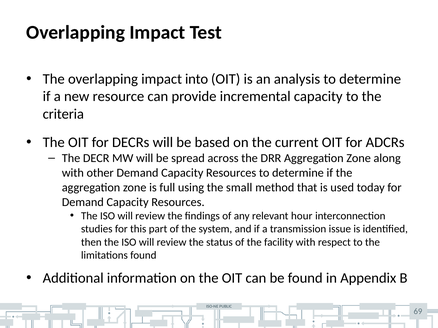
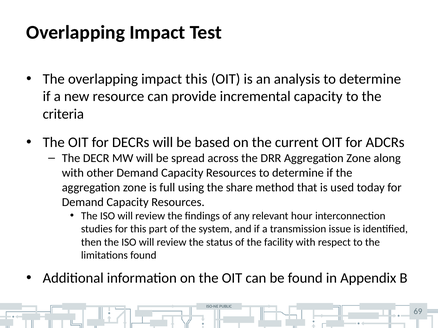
impact into: into -> this (196, 79)
small: small -> share (239, 188)
